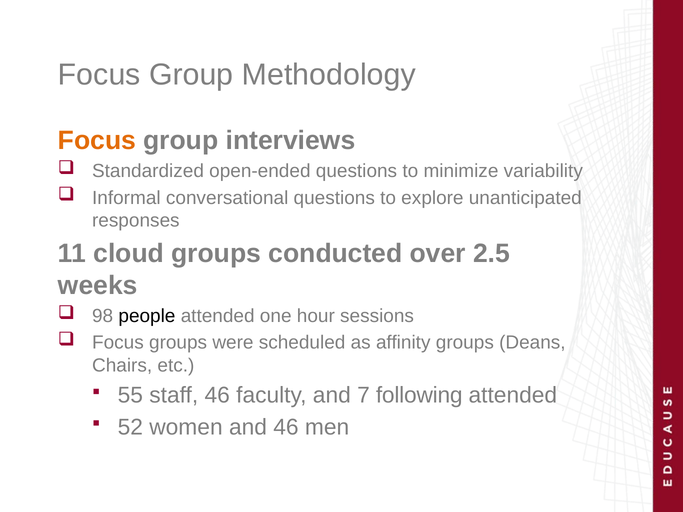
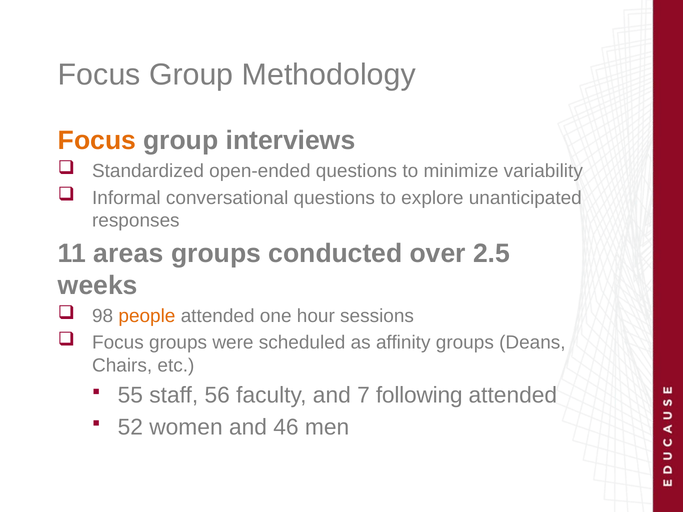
cloud: cloud -> areas (128, 254)
people colour: black -> orange (147, 316)
staff 46: 46 -> 56 (217, 396)
